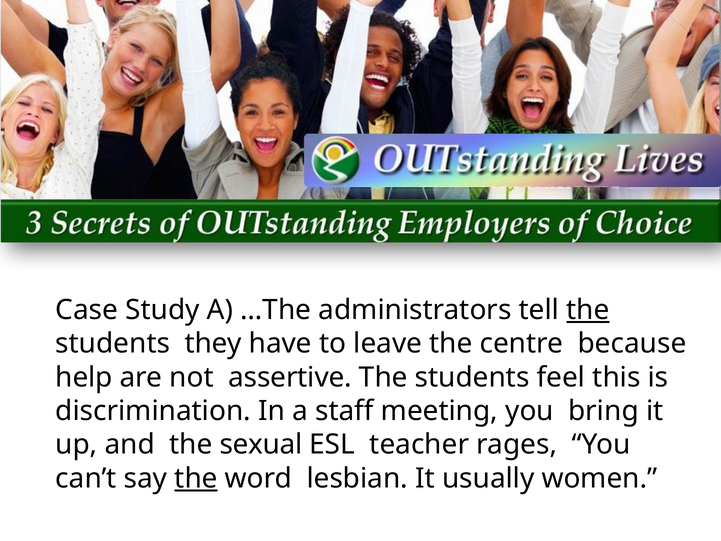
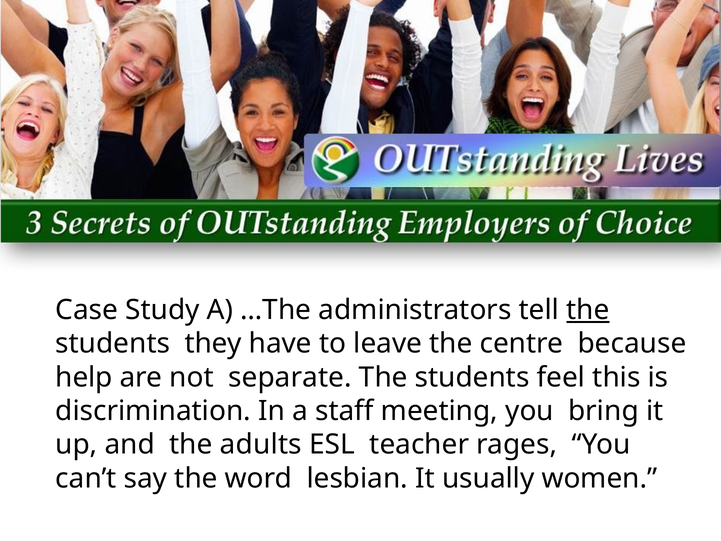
assertive: assertive -> separate (290, 377)
sexual: sexual -> adults (261, 444)
the underline: present -> none (196, 478)
